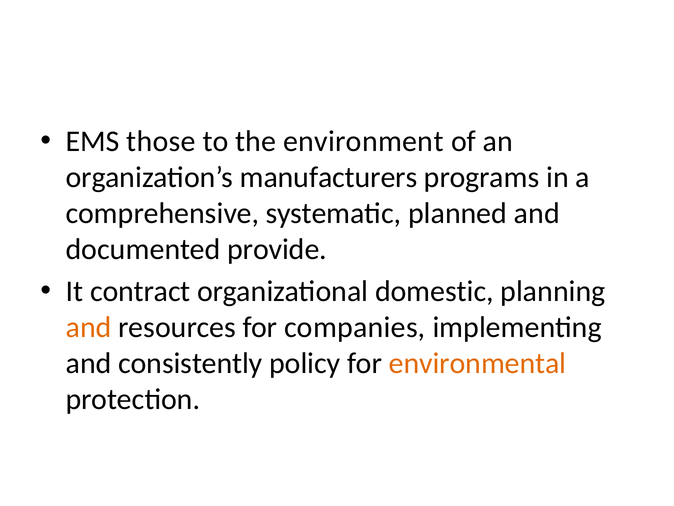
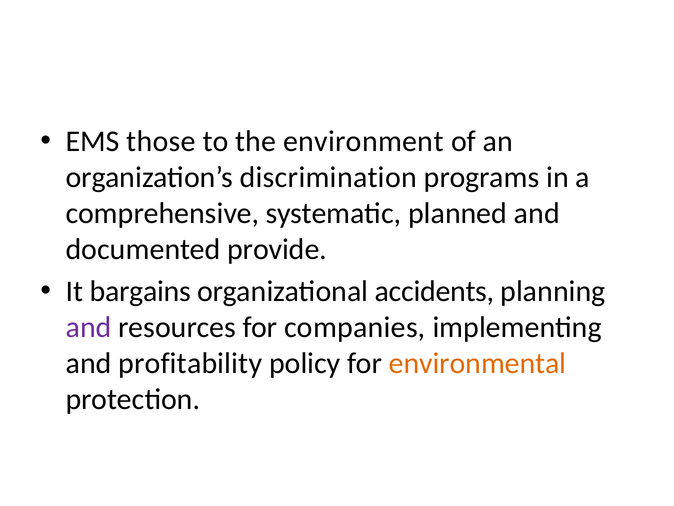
manufacturers: manufacturers -> discrimination (328, 177)
contract: contract -> bargains (140, 291)
domestic: domestic -> accidents (434, 291)
and colour: orange -> purple (89, 327)
consistently: consistently -> profitability (190, 363)
